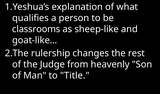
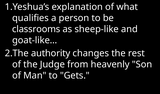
rulership: rulership -> authority (51, 53)
Title: Title -> Gets (75, 75)
